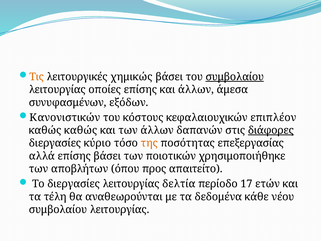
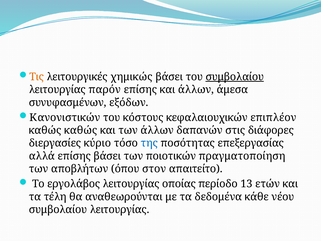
οποίες: οποίες -> παρόν (105, 90)
διάφορες underline: present -> none (271, 130)
της colour: orange -> blue (149, 143)
χρησιμοποιήθηκε: χρησιμοποιήθηκε -> πραγματοποίηση (242, 156)
προς: προς -> στον (154, 169)
Το διεργασίες: διεργασίες -> εργολάβος (74, 184)
δελτία: δελτία -> οποίας (179, 184)
17: 17 -> 13 (246, 184)
